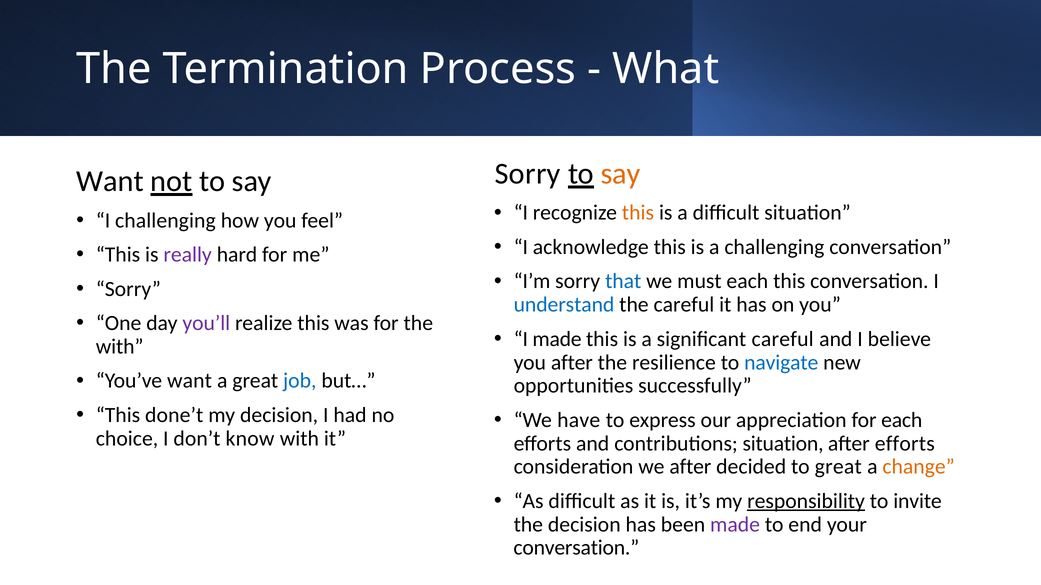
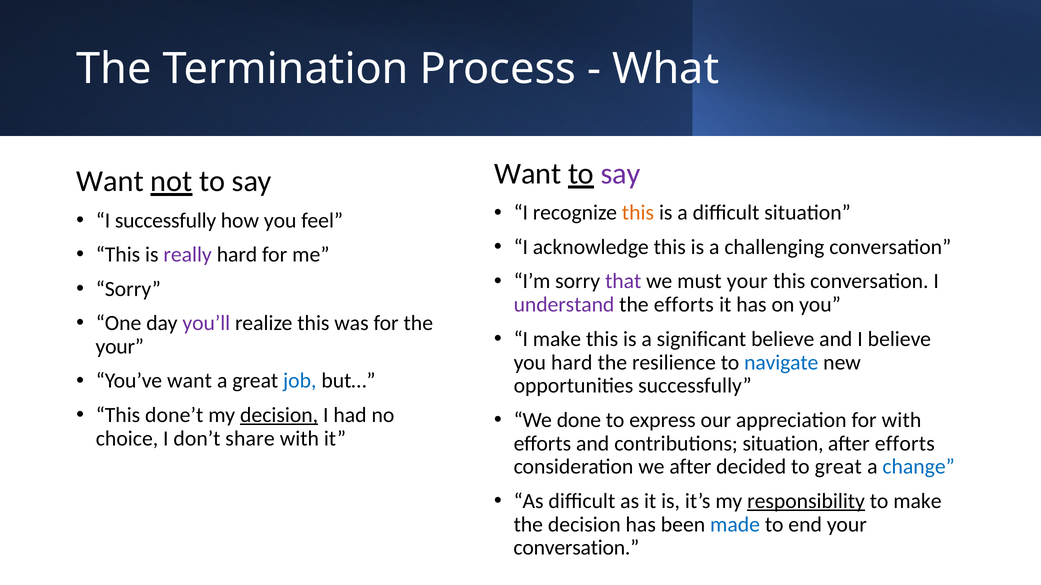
Sorry: Sorry -> Want (528, 174)
say colour: orange -> purple (621, 174)
I challenging: challenging -> successfully (166, 221)
that colour: blue -> purple (623, 282)
must each: each -> your (747, 282)
understand colour: blue -> purple (564, 305)
the careful: careful -> efforts (684, 305)
I made: made -> make (557, 339)
significant careful: careful -> believe (783, 339)
with: with -> your (120, 347)
you after: after -> hard (572, 363)
decision underline: none -> present (279, 415)
have: have -> done (579, 420)
for each: each -> with (902, 420)
know: know -> share (250, 439)
change colour: orange -> blue (919, 467)
to invite: invite -> make (917, 502)
made colour: purple -> blue (735, 525)
